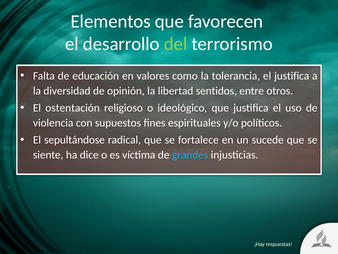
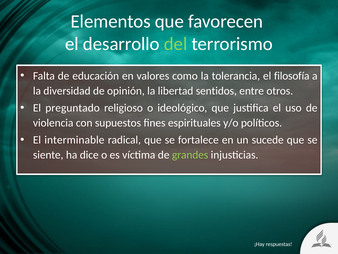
el justifica: justifica -> filosofía (292, 76)
ostentación: ostentación -> preguntado (73, 108)
sepultándose: sepultándose -> interminable (74, 140)
grandes colour: light blue -> light green (190, 155)
